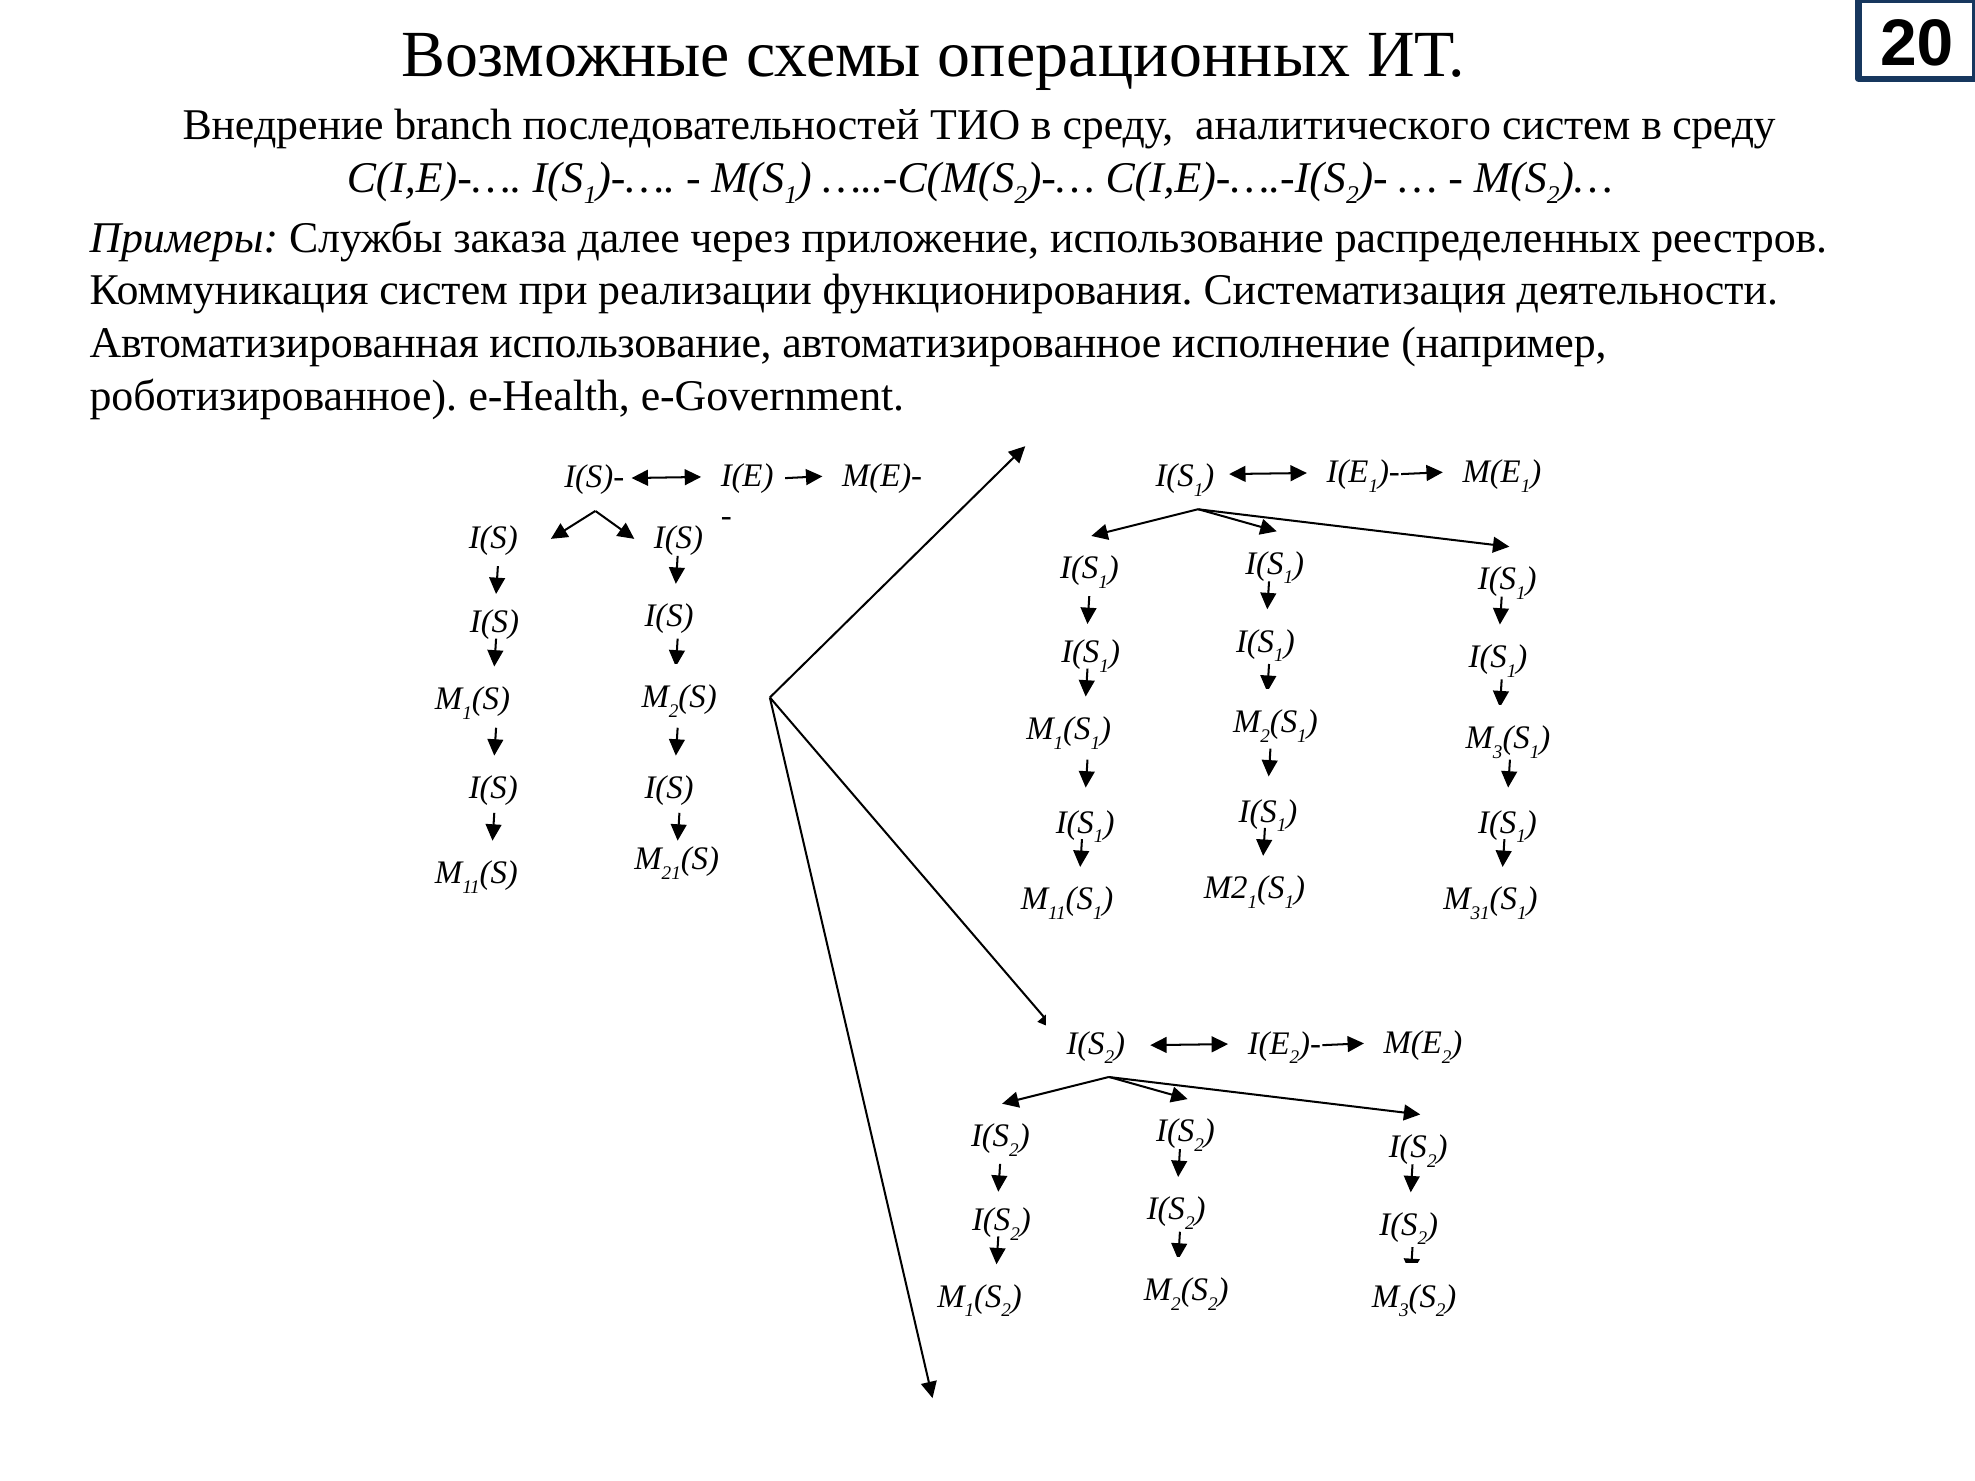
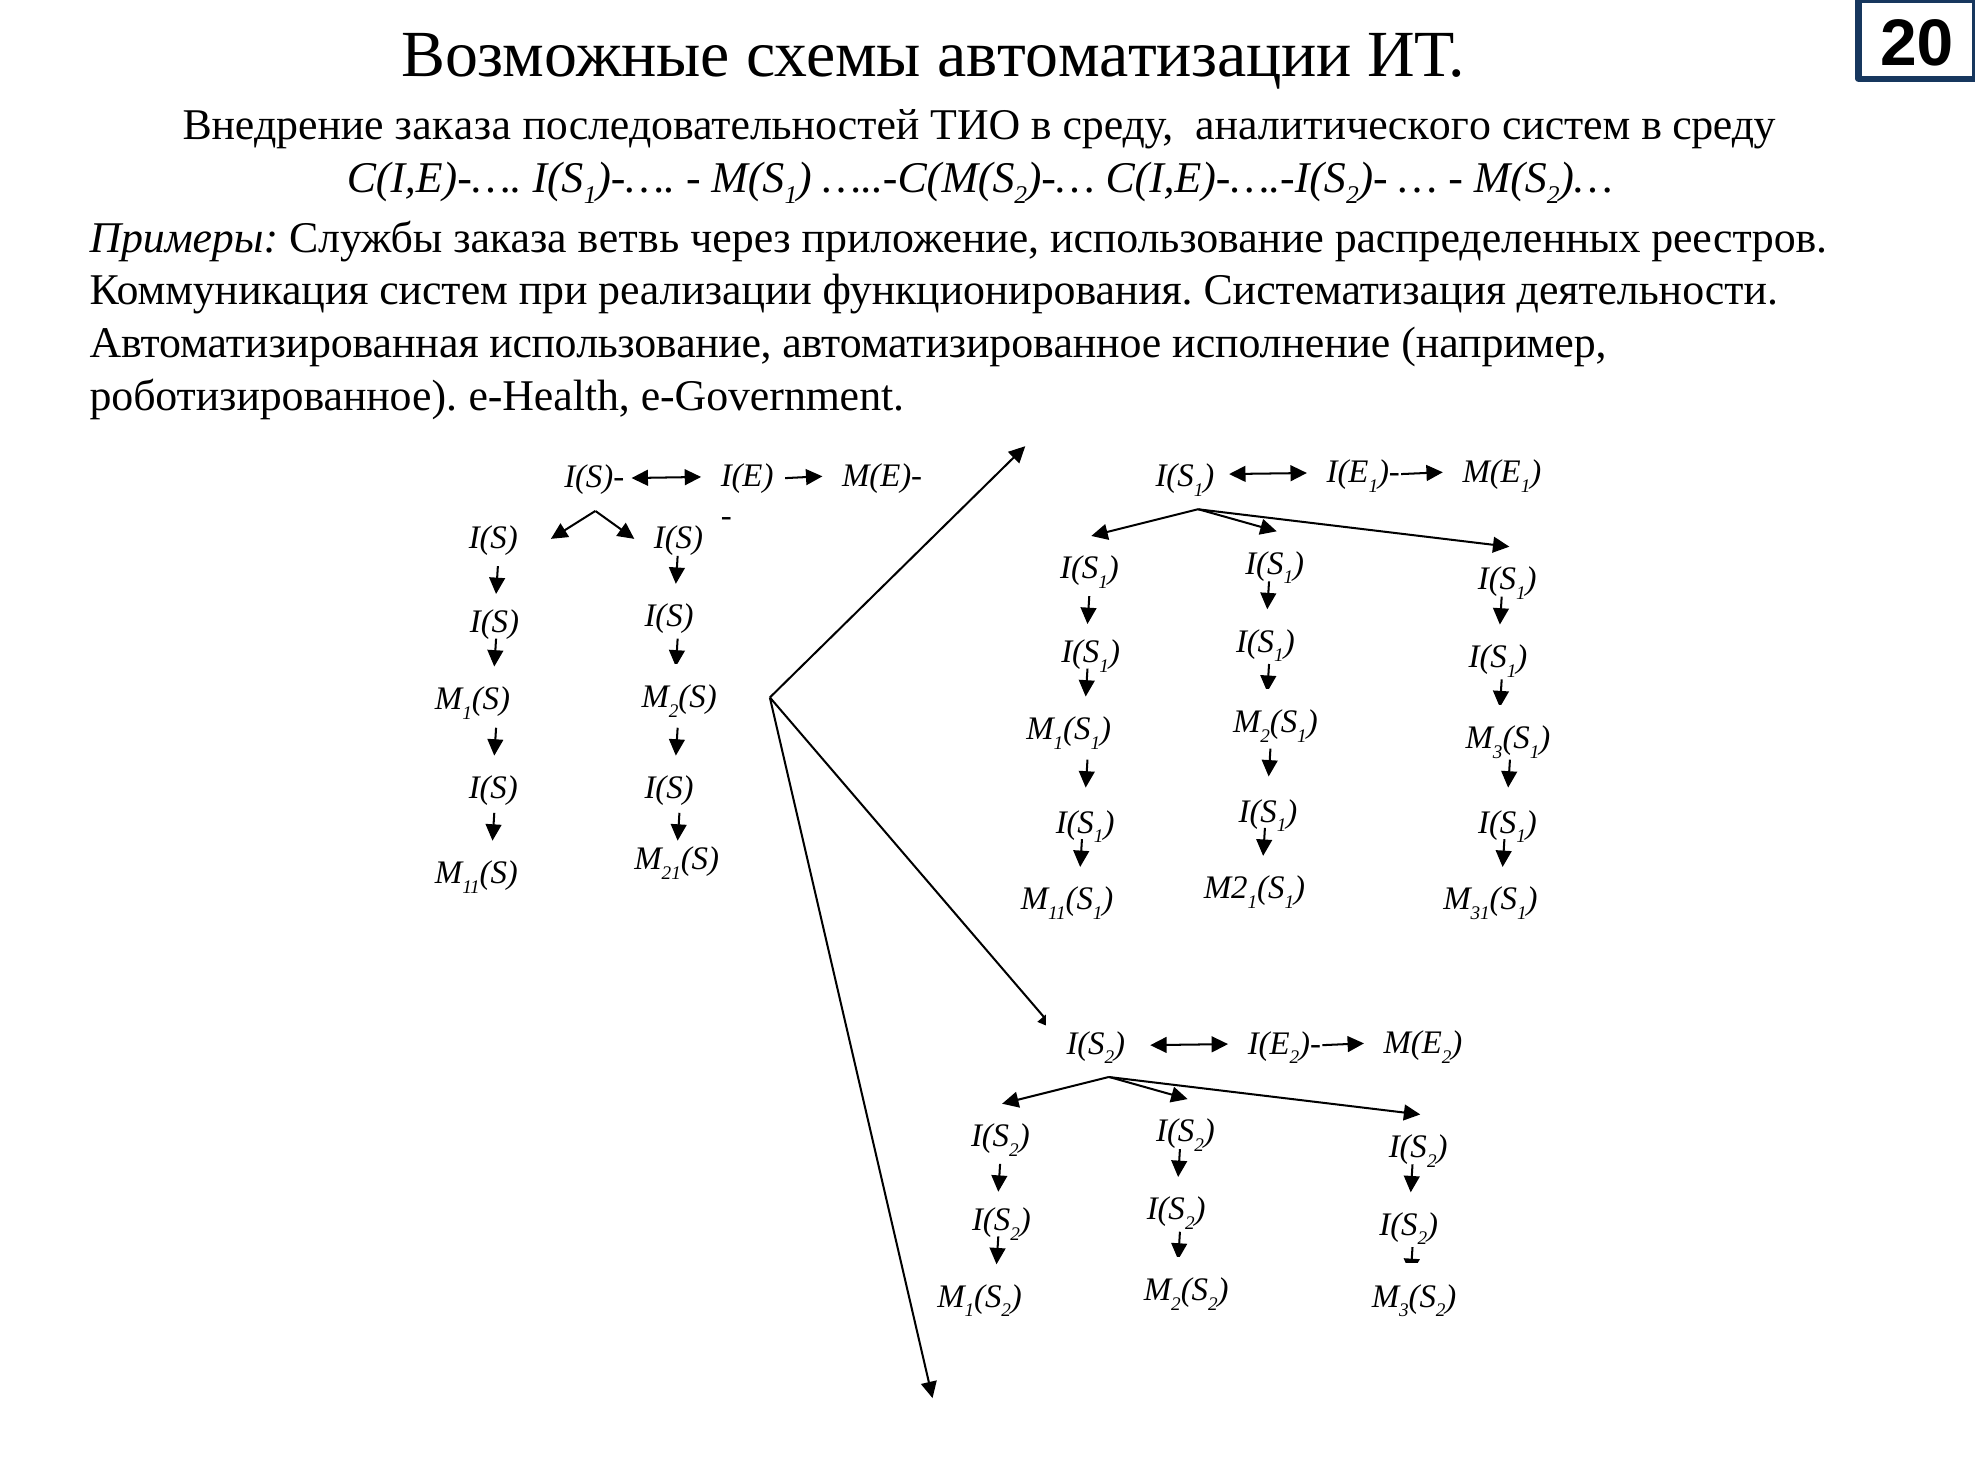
операционных: операционных -> автоматизации (1145, 54)
Внедрение branch: branch -> заказа (453, 125)
далее: далее -> ветвь (629, 238)
